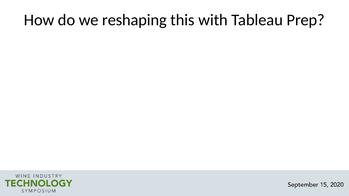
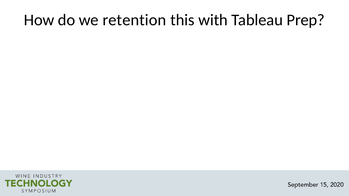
reshaping: reshaping -> retention (134, 20)
